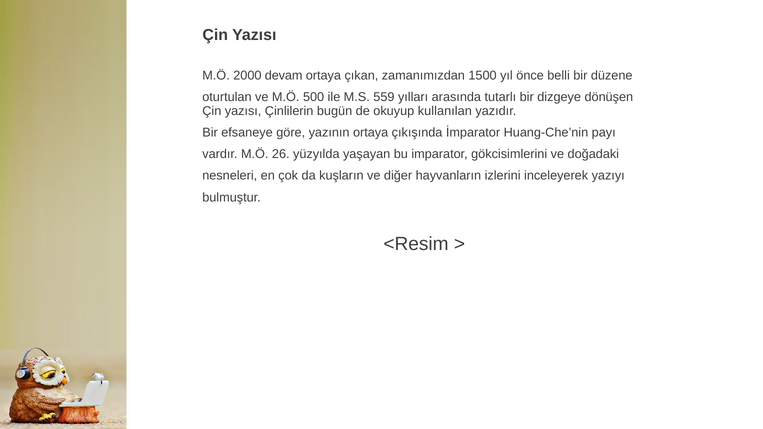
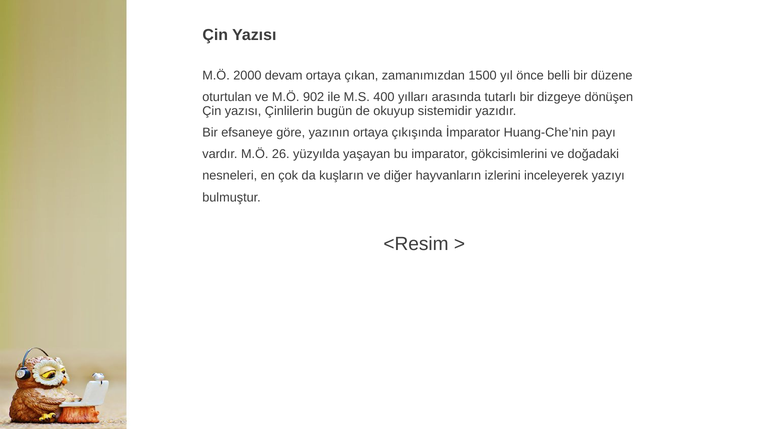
500: 500 -> 902 (314, 97)
559: 559 -> 400 (384, 97)
kullanılan: kullanılan -> sistemidir (445, 111)
